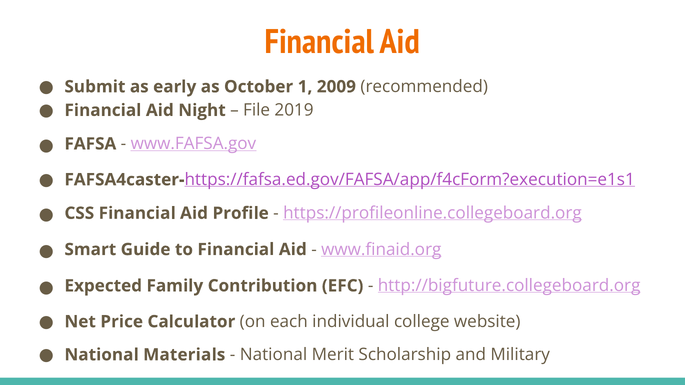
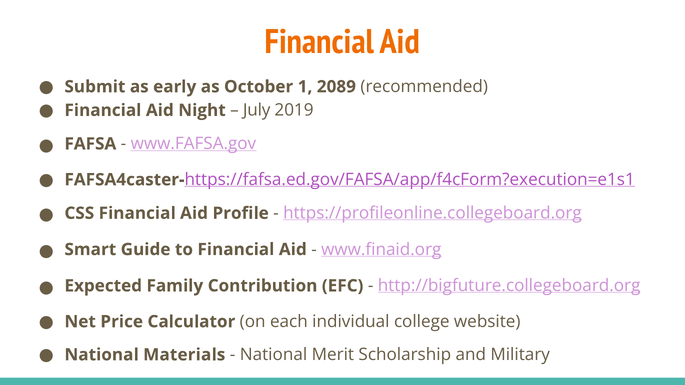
2009: 2009 -> 2089 (336, 87)
File: File -> July (257, 110)
